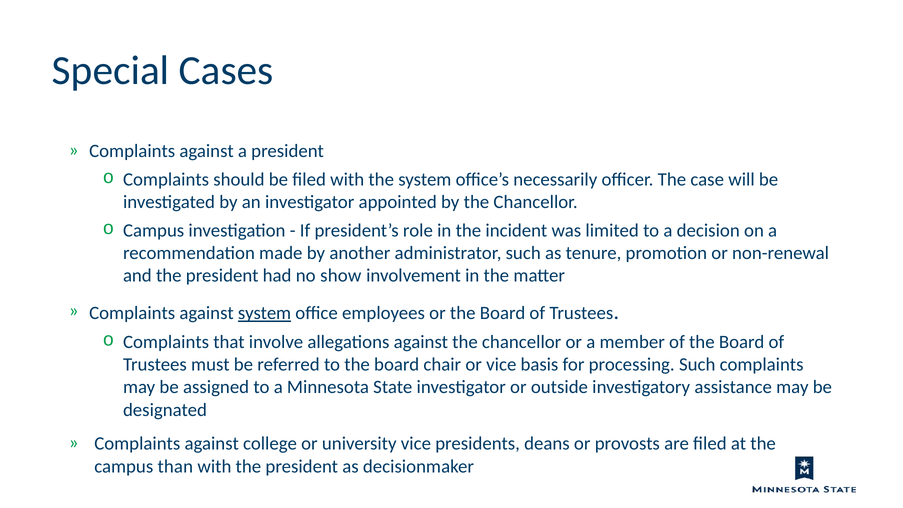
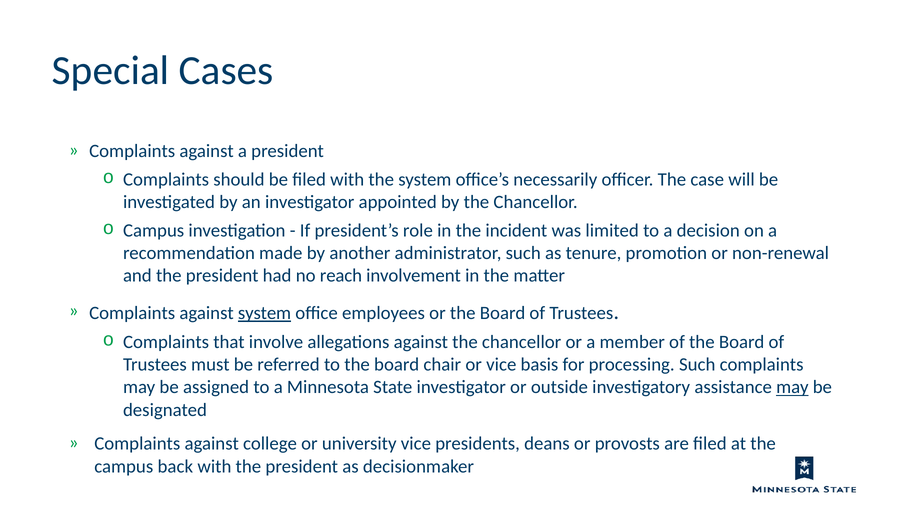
show: show -> reach (341, 275)
may underline: none -> present (792, 387)
than: than -> back (175, 466)
